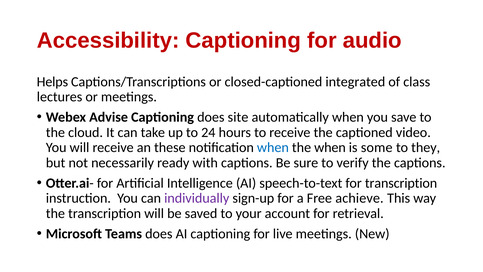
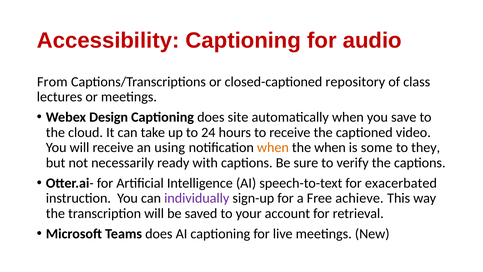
Helps: Helps -> From (52, 82)
integrated: integrated -> repository (355, 82)
Advise: Advise -> Design (109, 117)
these: these -> using (170, 147)
when colour: blue -> orange (273, 147)
for transcription: transcription -> exacerbated (401, 183)
